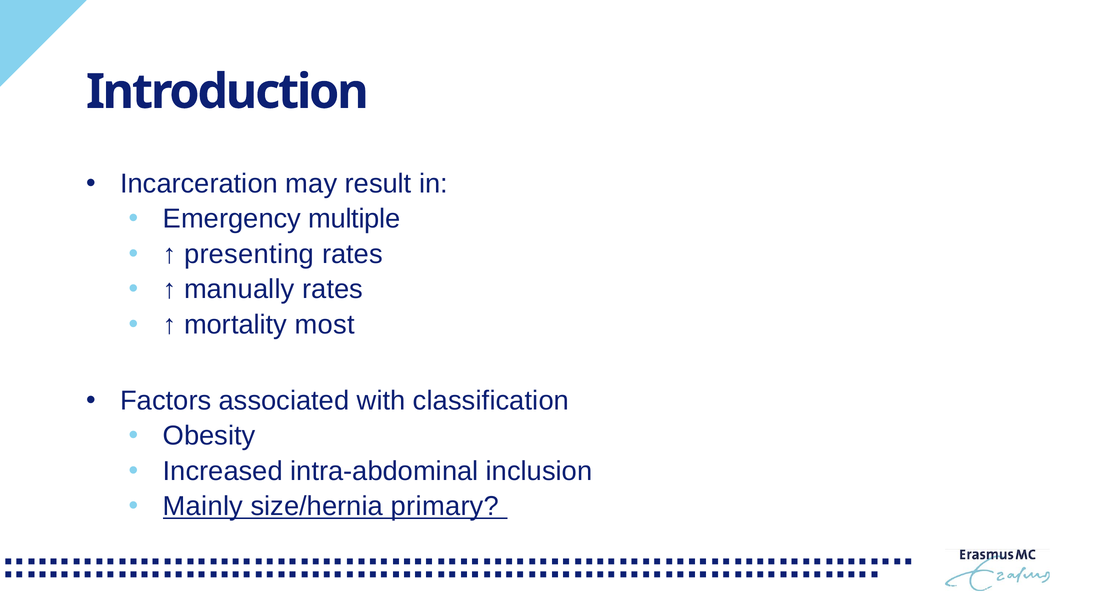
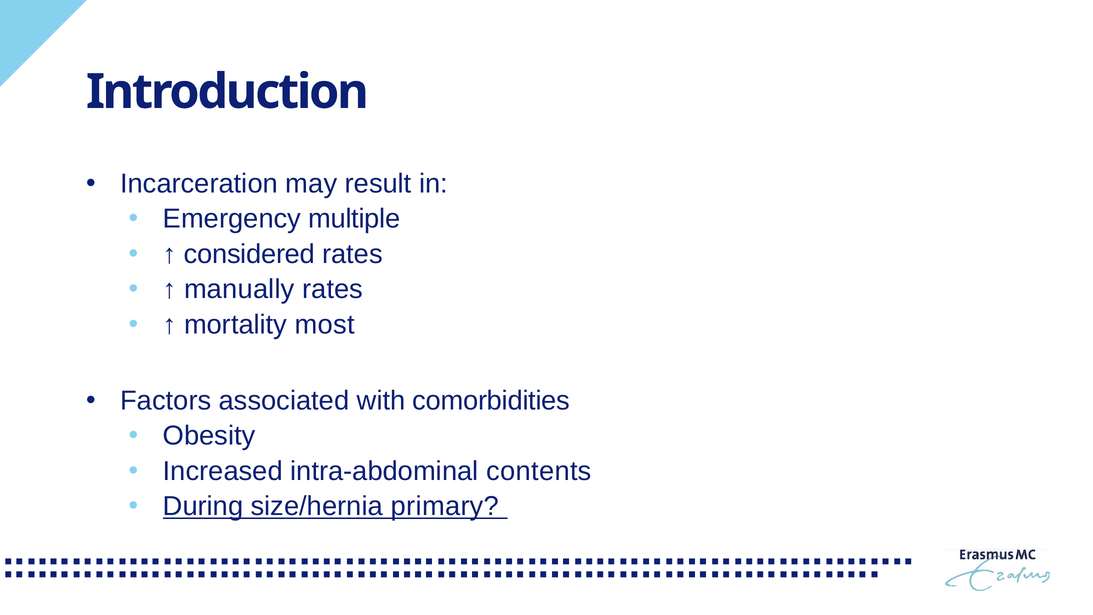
presenting: presenting -> considered (249, 254)
classification: classification -> comorbidities (491, 401)
inclusion: inclusion -> contents (539, 471)
Mainly: Mainly -> During (203, 506)
